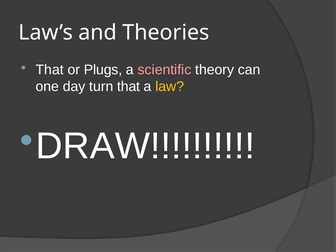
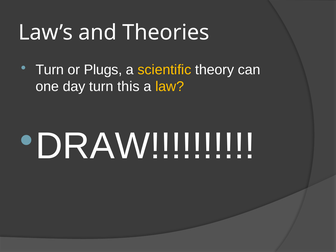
That: That -> Turn (50, 70)
scientific colour: pink -> yellow (164, 70)
turn that: that -> this (128, 87)
